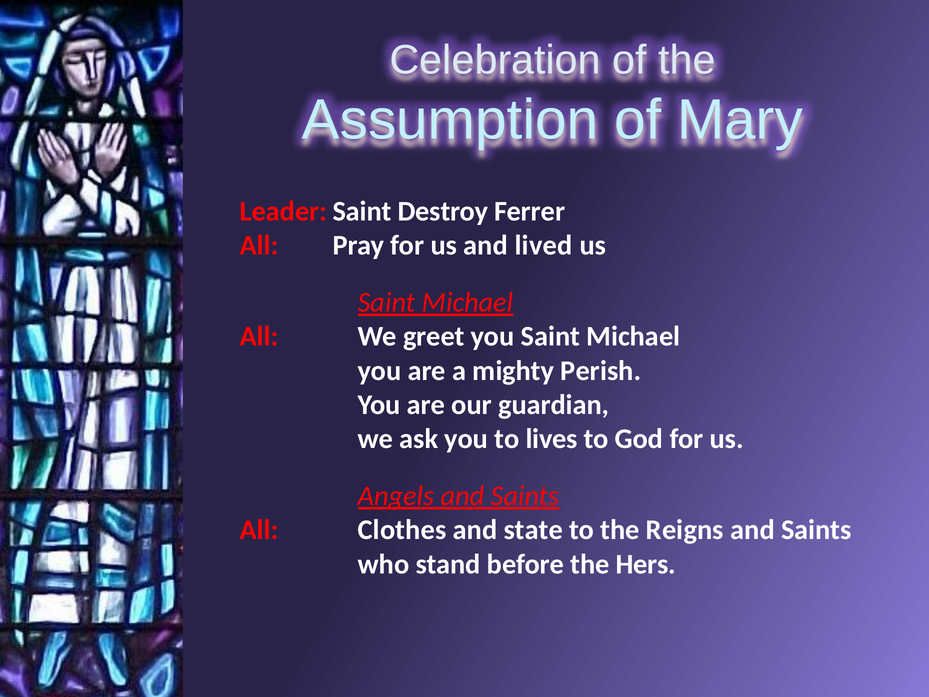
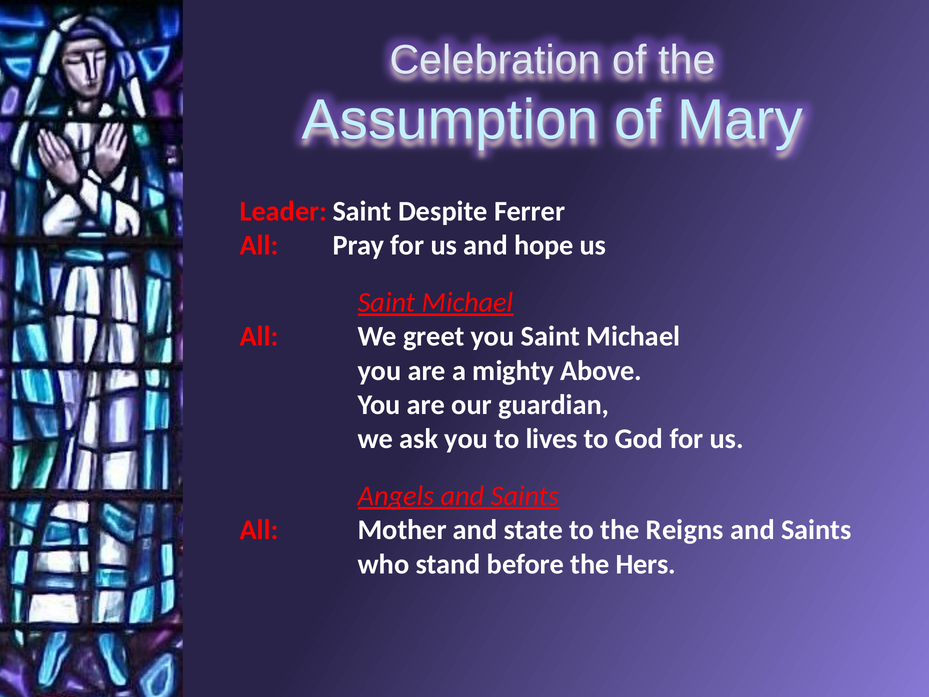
Destroy: Destroy -> Despite (443, 211)
lived: lived -> hope (544, 245)
Perish: Perish -> Above (601, 370)
Clothes: Clothes -> Mother (402, 530)
